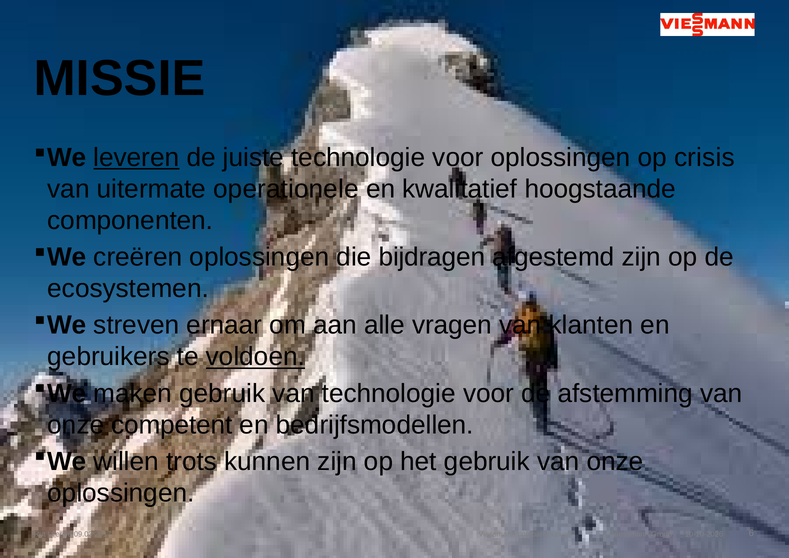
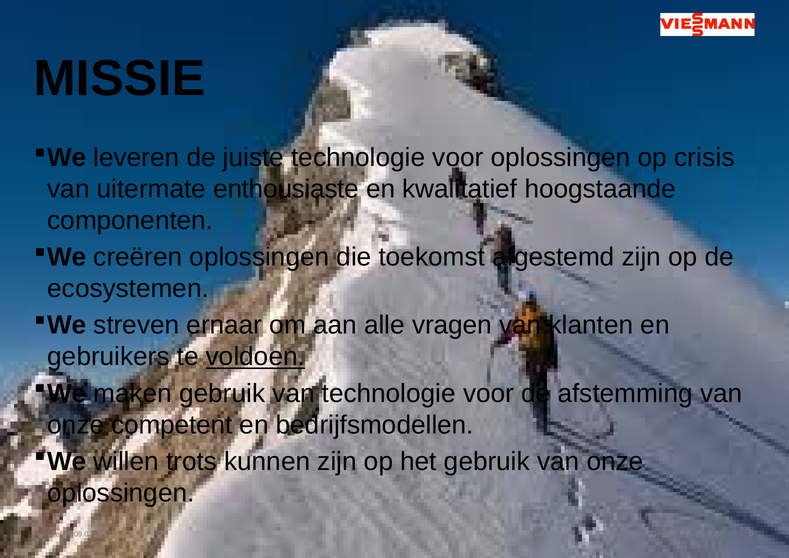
leveren underline: present -> none (136, 158)
operationele: operationele -> enthousiaste (286, 189)
bijdragen: bijdragen -> toekomst (432, 257)
